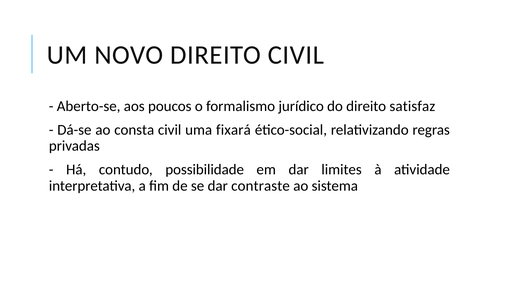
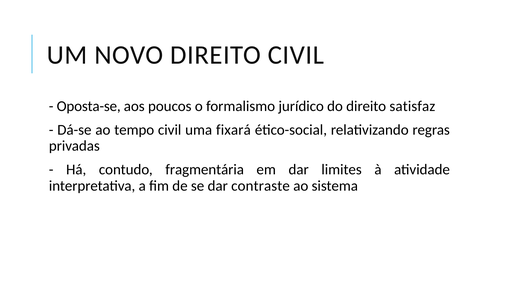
Aberto-se: Aberto-se -> Oposta-se (89, 106)
consta: consta -> tempo (134, 130)
possibilidade: possibilidade -> fragmentária (205, 169)
